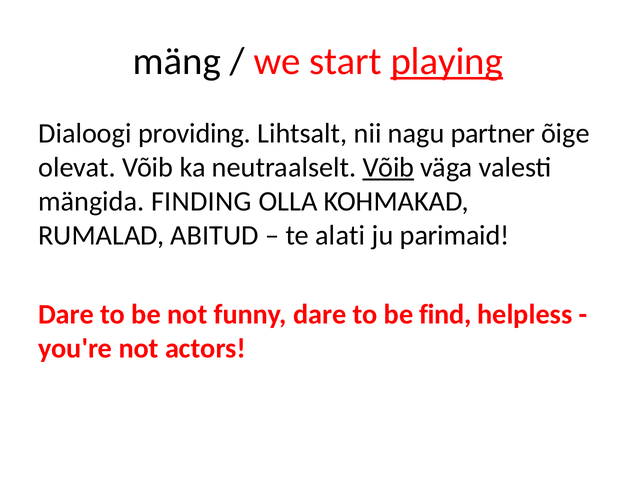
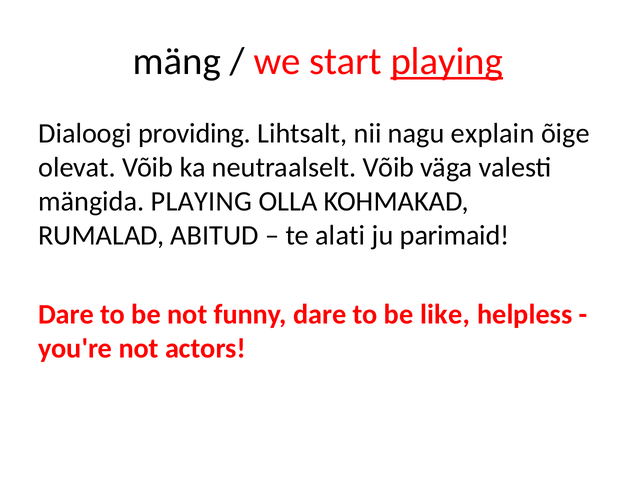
partner: partner -> explain (493, 133)
Võib underline: present -> none (388, 167)
mängida FINDING: FINDING -> PLAYING (201, 201)
find: find -> like (445, 314)
